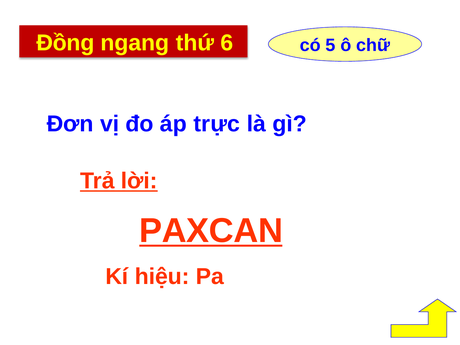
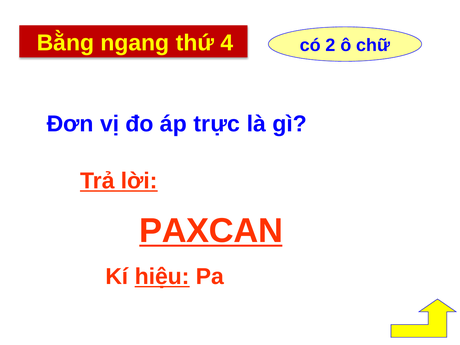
Đồng: Đồng -> Bằng (65, 43)
6: 6 -> 4 (227, 43)
5: 5 -> 2 (331, 45)
hiệu underline: none -> present (162, 277)
